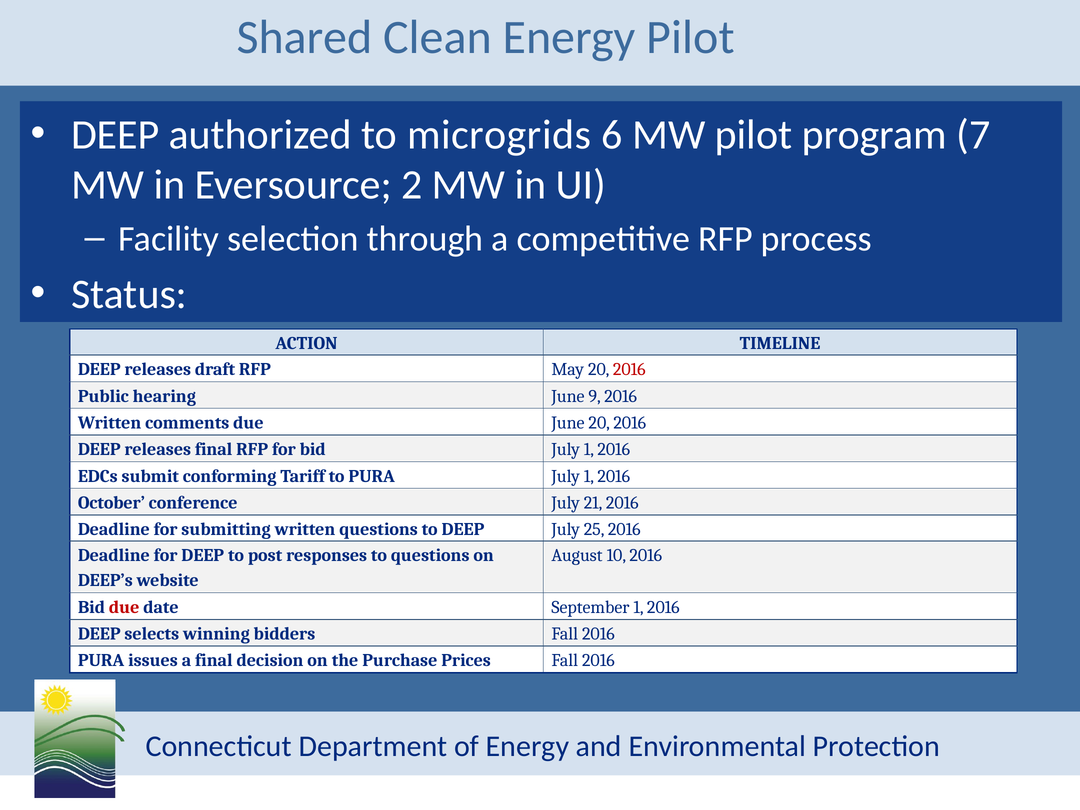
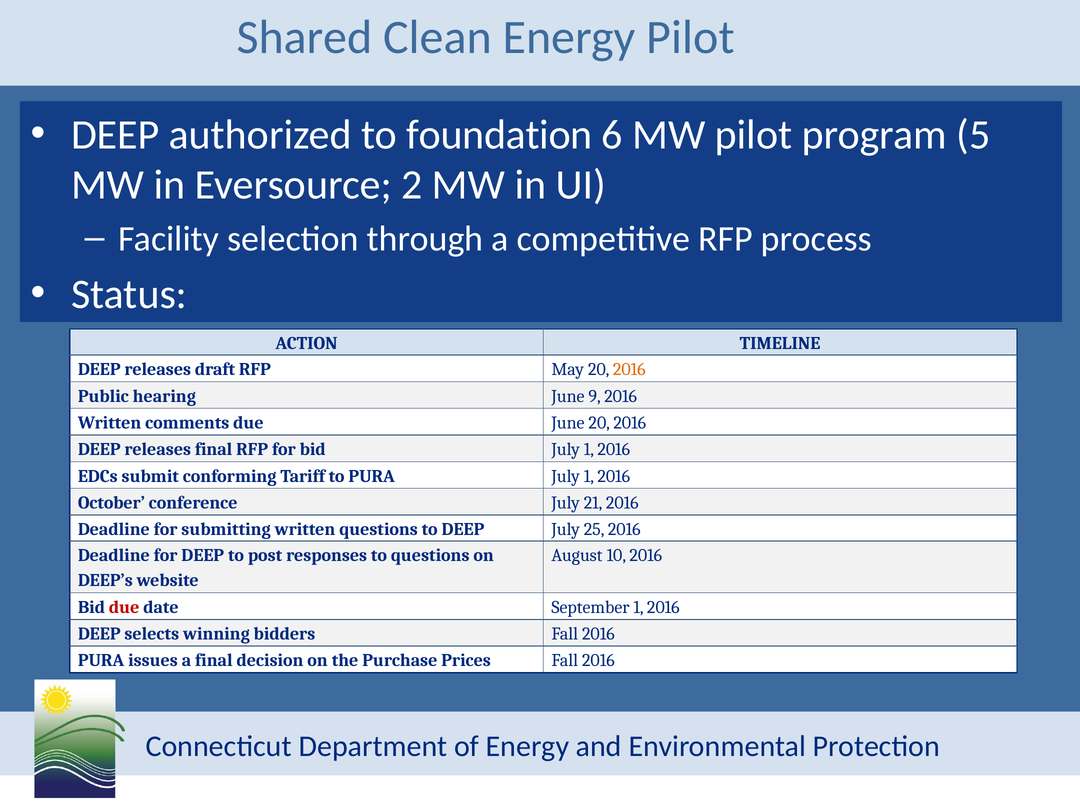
microgrids: microgrids -> foundation (499, 135)
7: 7 -> 5 (973, 135)
2016 colour: red -> orange (629, 369)
